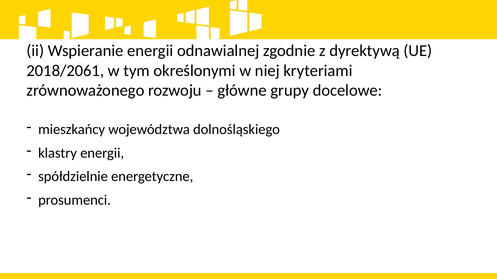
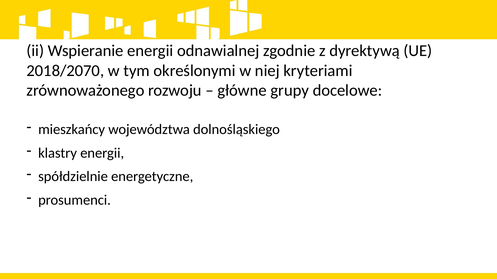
2018/2061: 2018/2061 -> 2018/2070 (65, 71)
